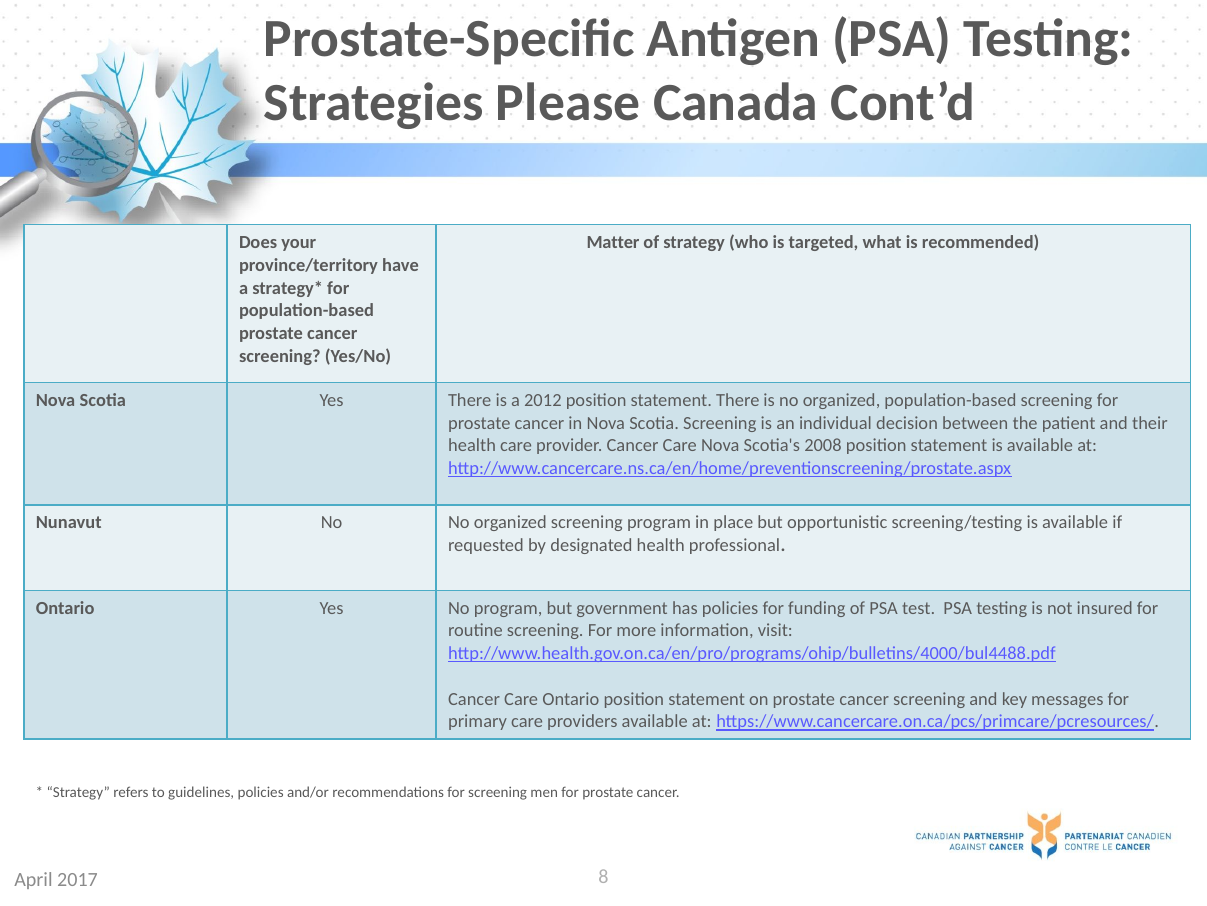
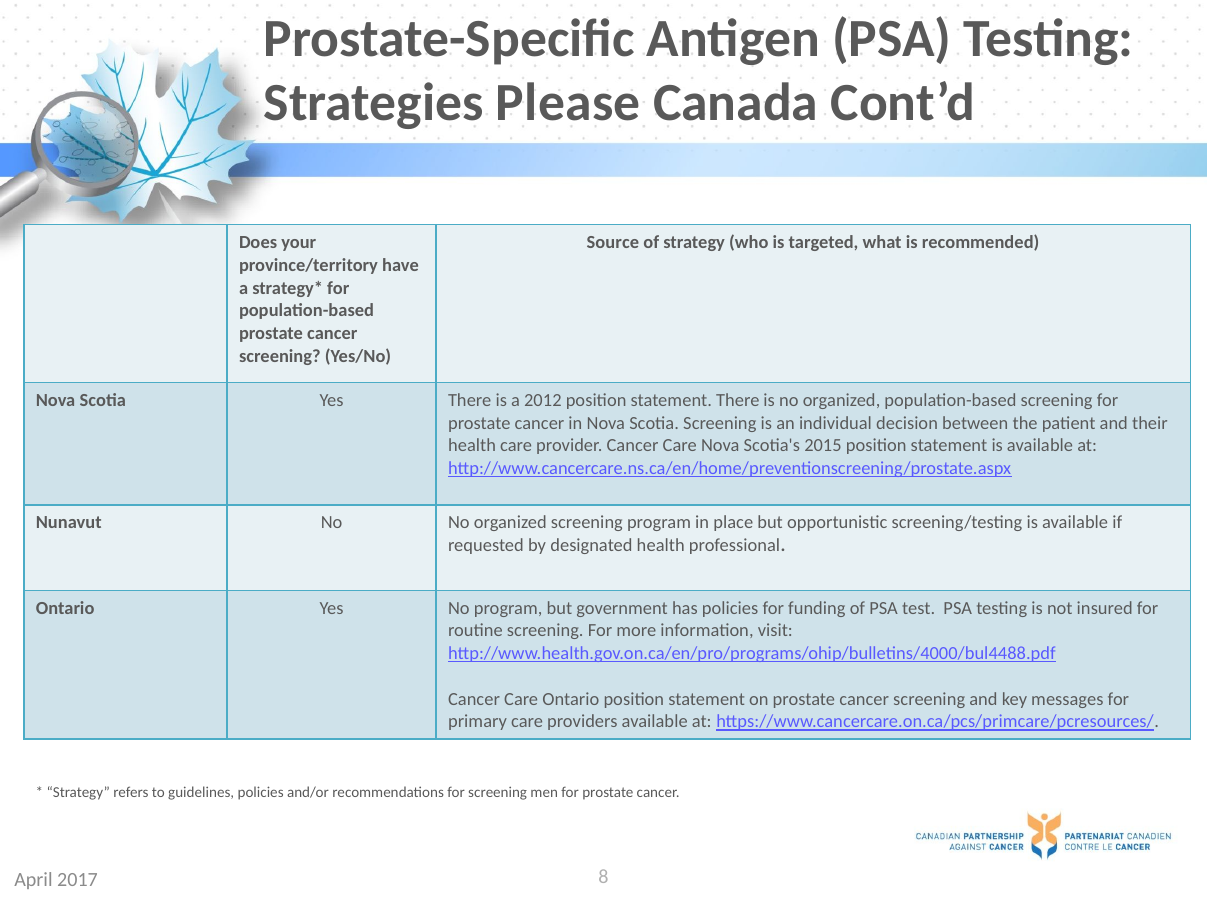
Matter: Matter -> Source (613, 242)
2008: 2008 -> 2015 (823, 445)
